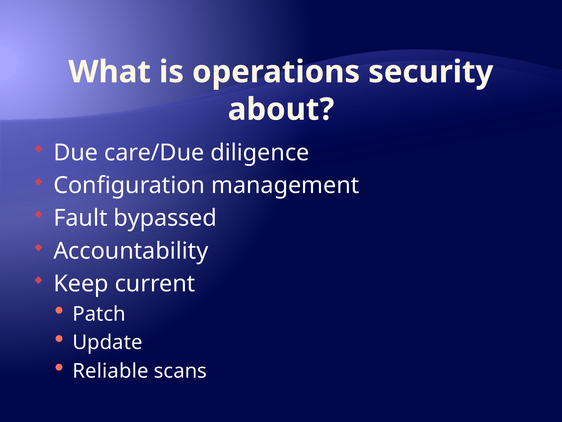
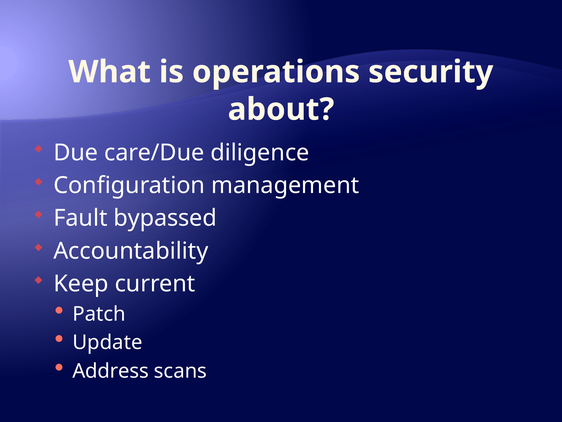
Reliable: Reliable -> Address (111, 371)
